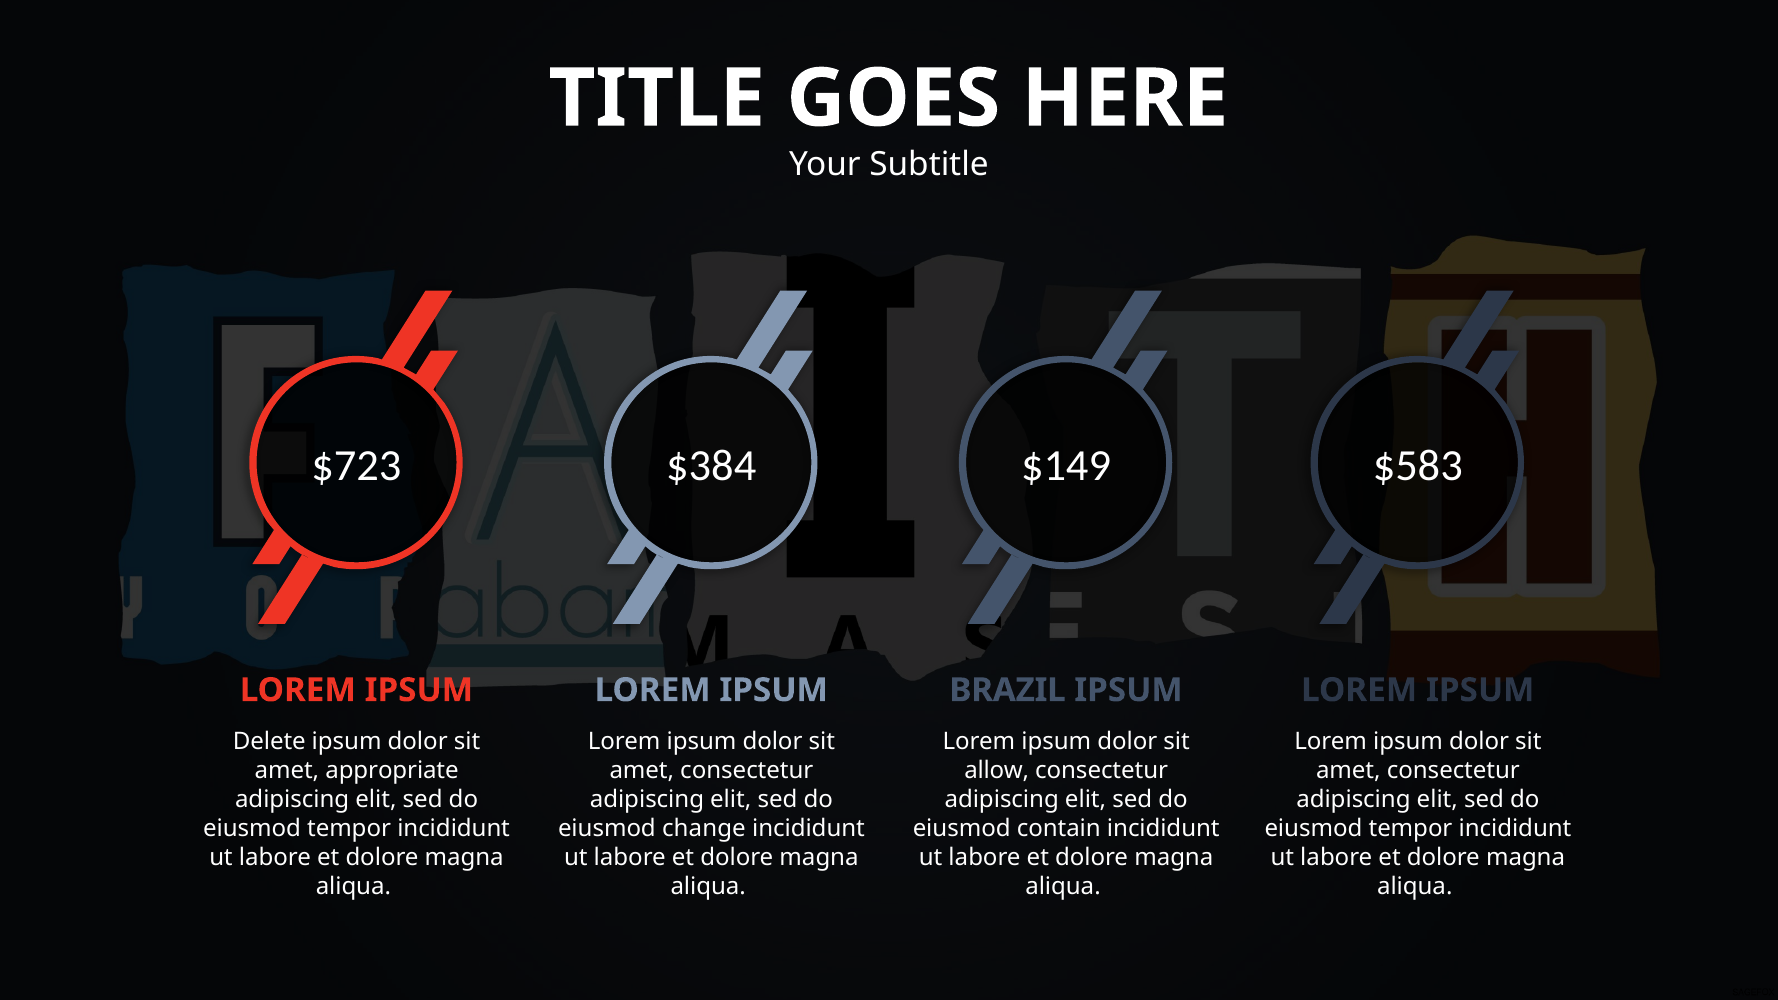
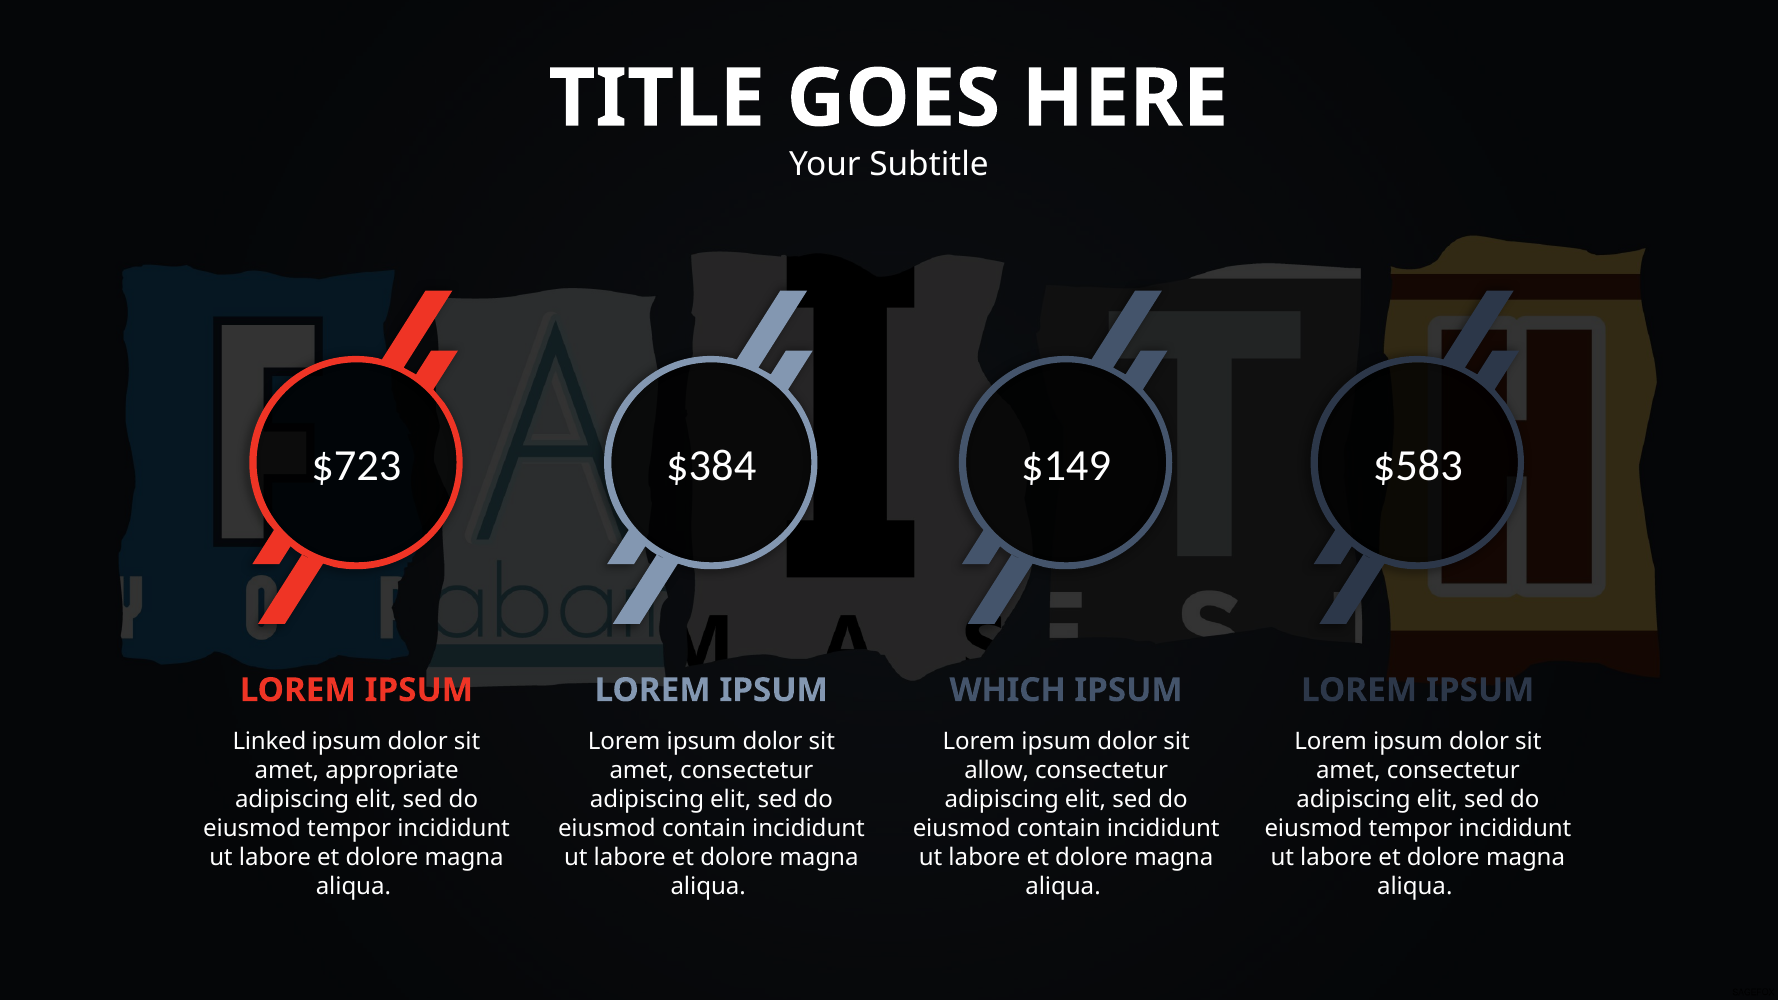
BRAZIL: BRAZIL -> WHICH (1008, 690)
Delete: Delete -> Linked (269, 742)
change: change -> contain (704, 829)
